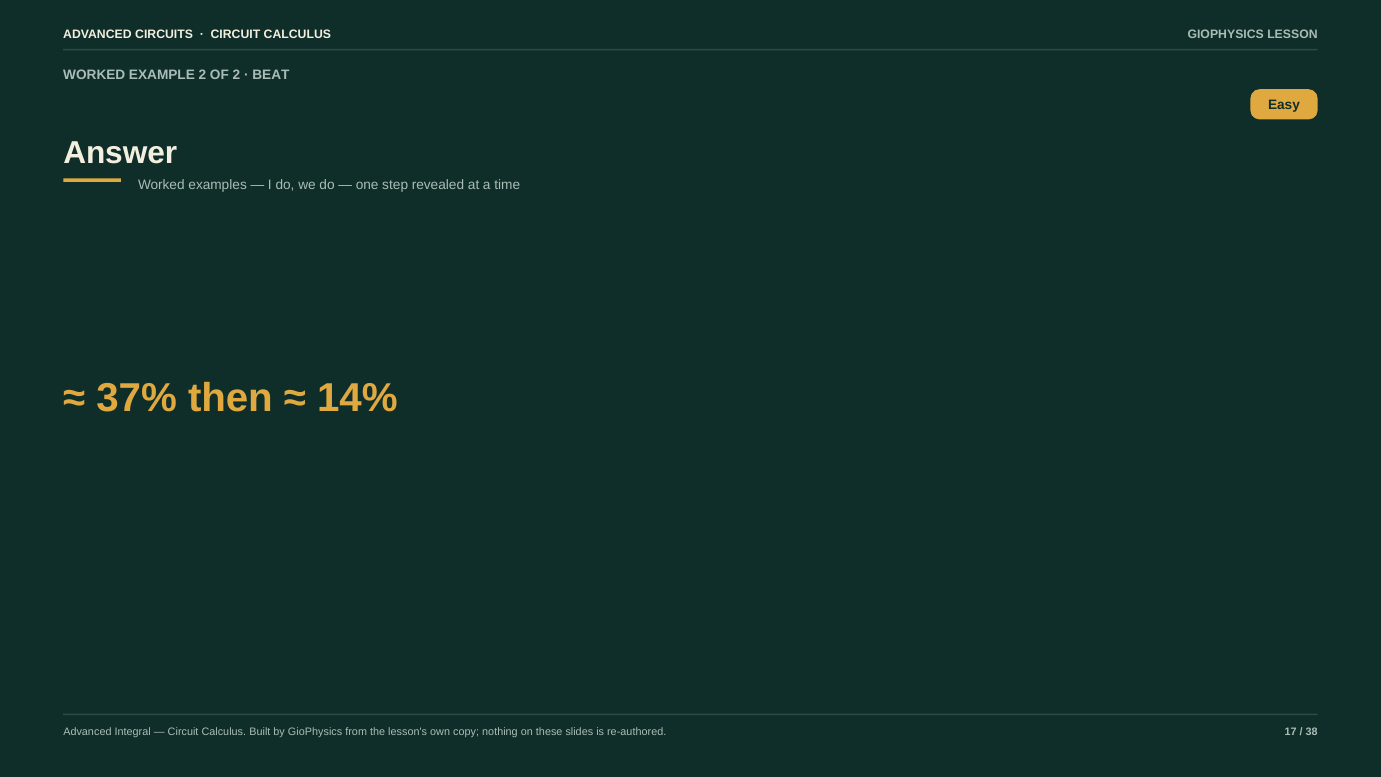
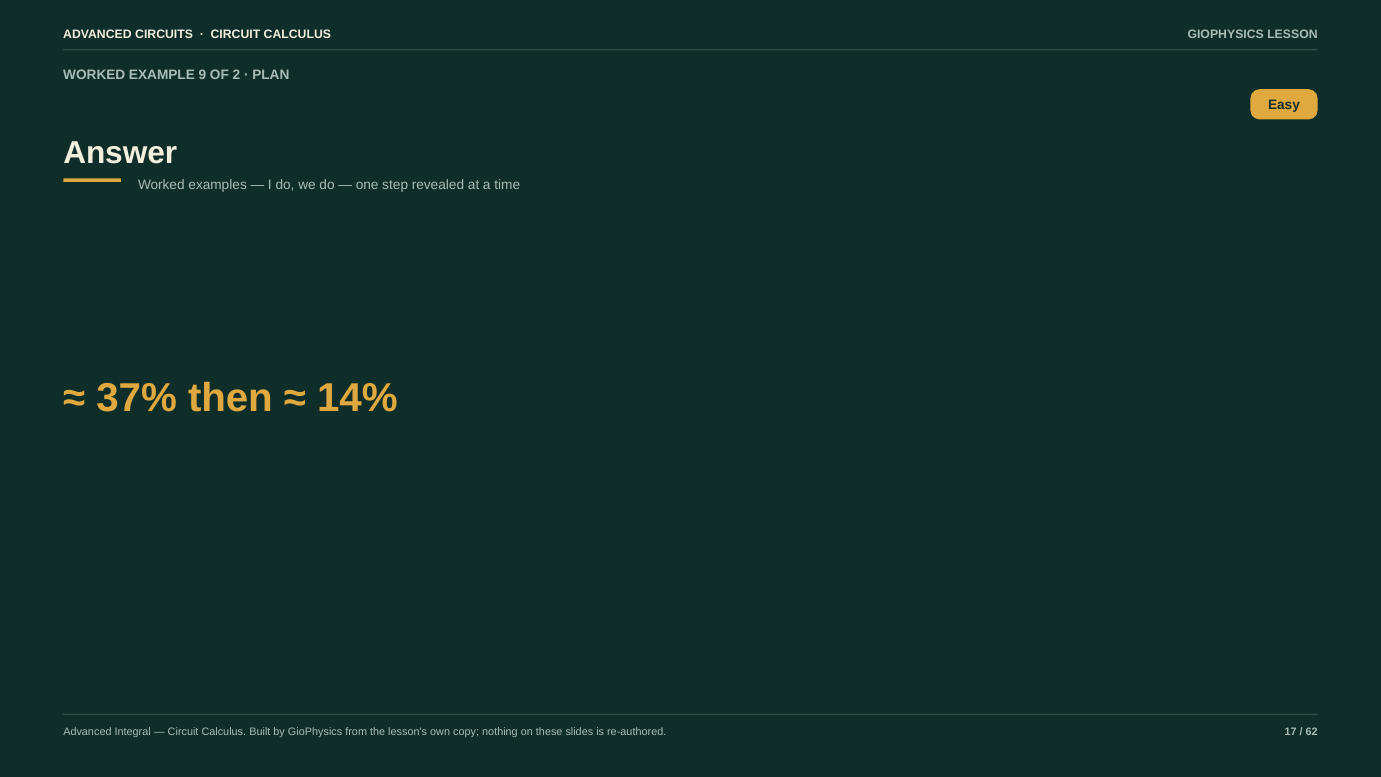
EXAMPLE 2: 2 -> 9 (202, 75)
BEAT: BEAT -> PLAN (271, 75)
38: 38 -> 62 (1312, 732)
